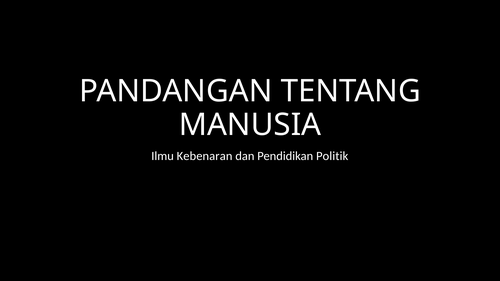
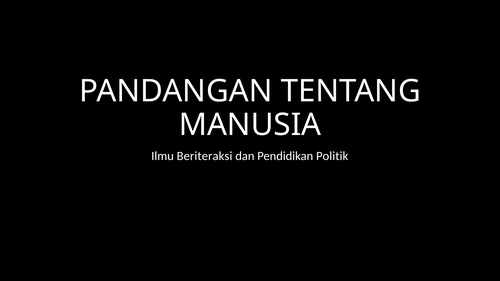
Kebenaran: Kebenaran -> Beriteraksi (205, 156)
